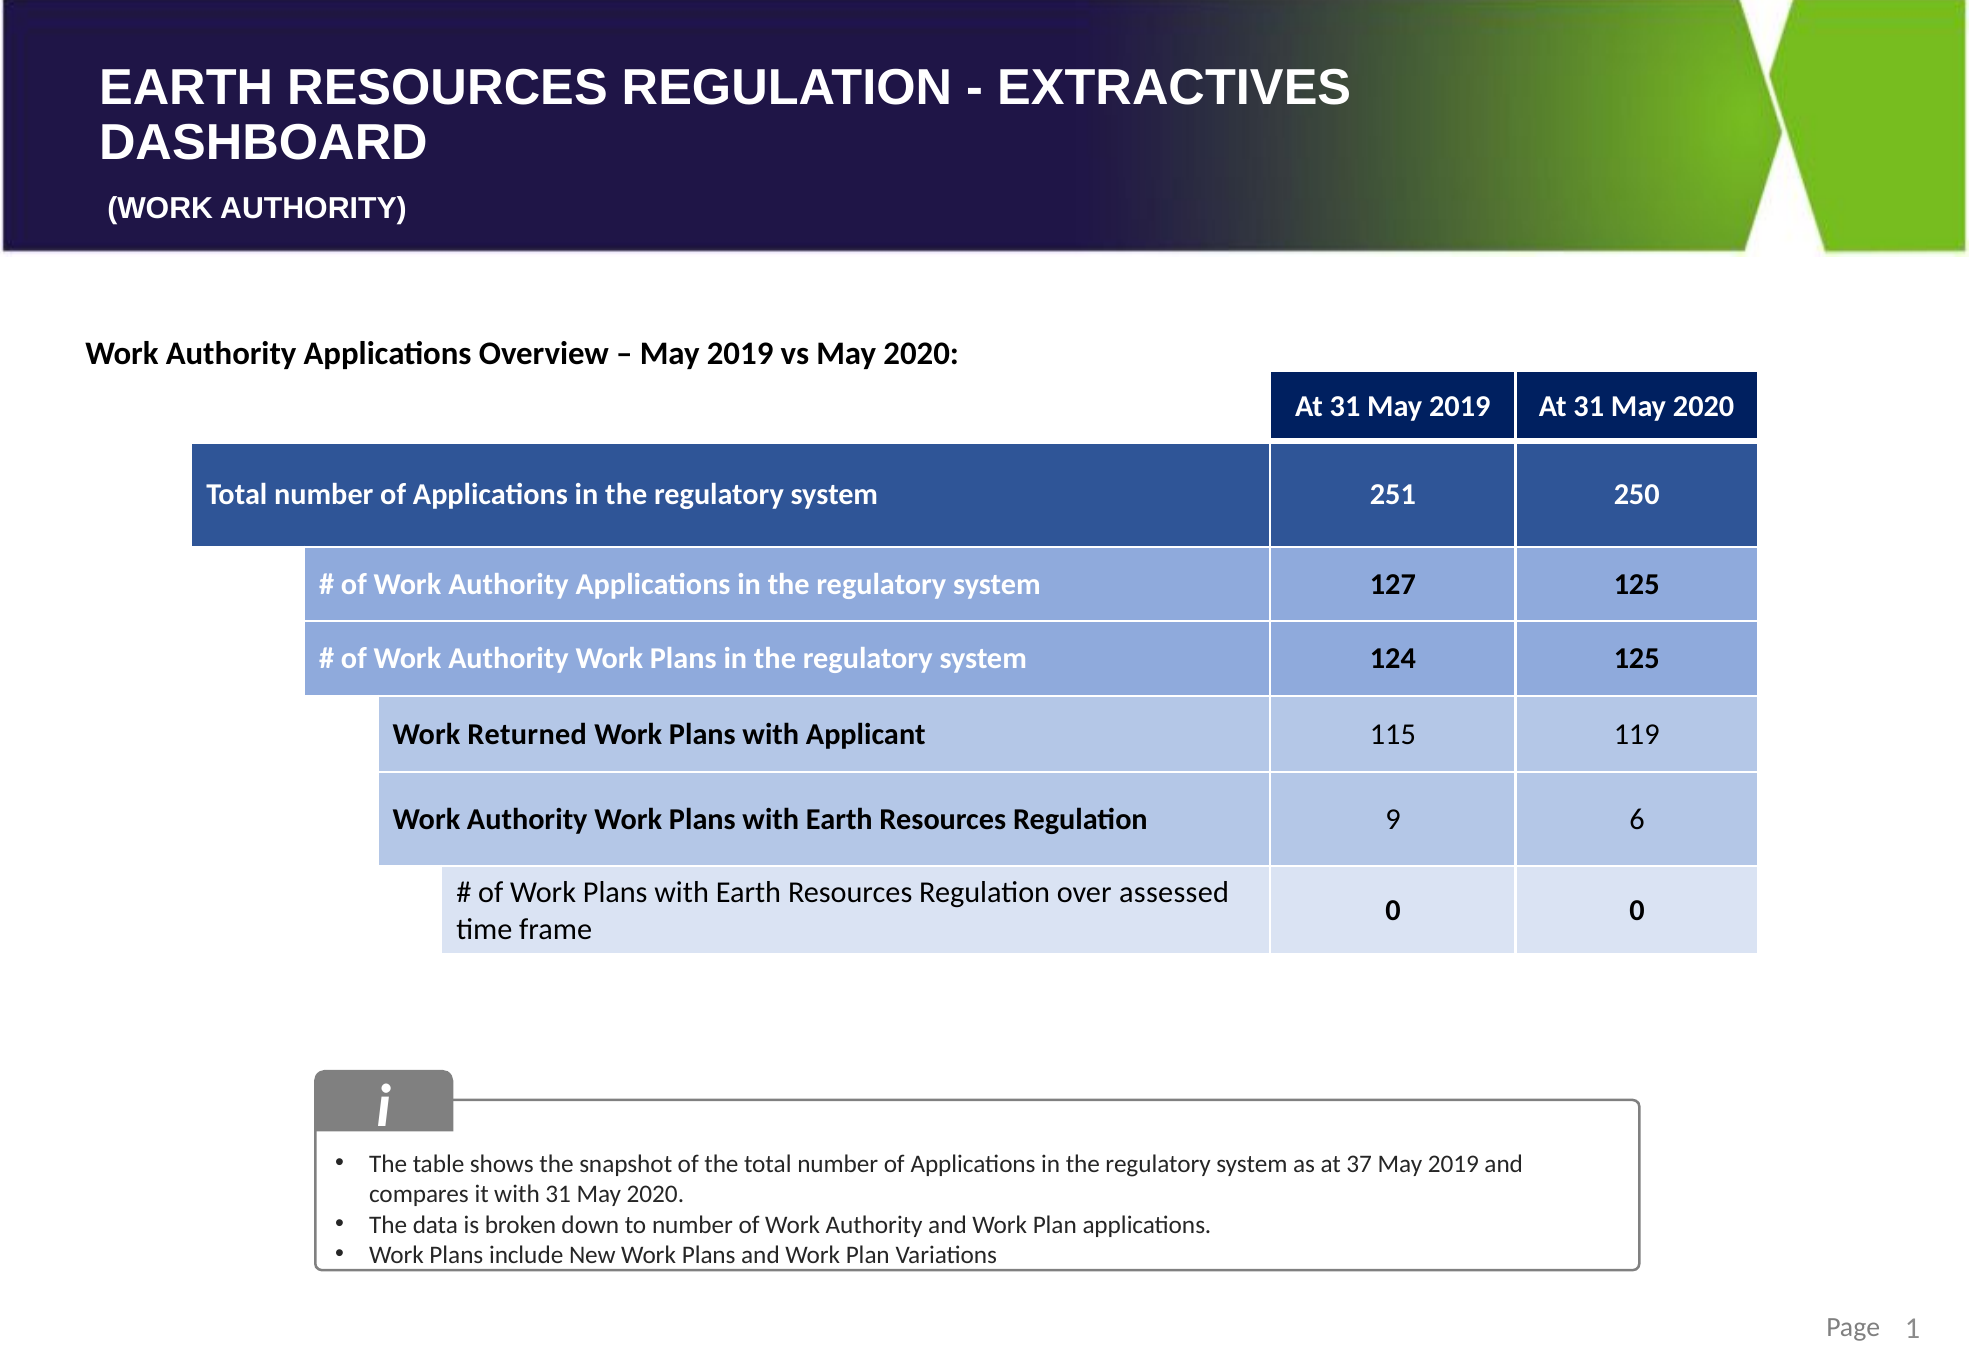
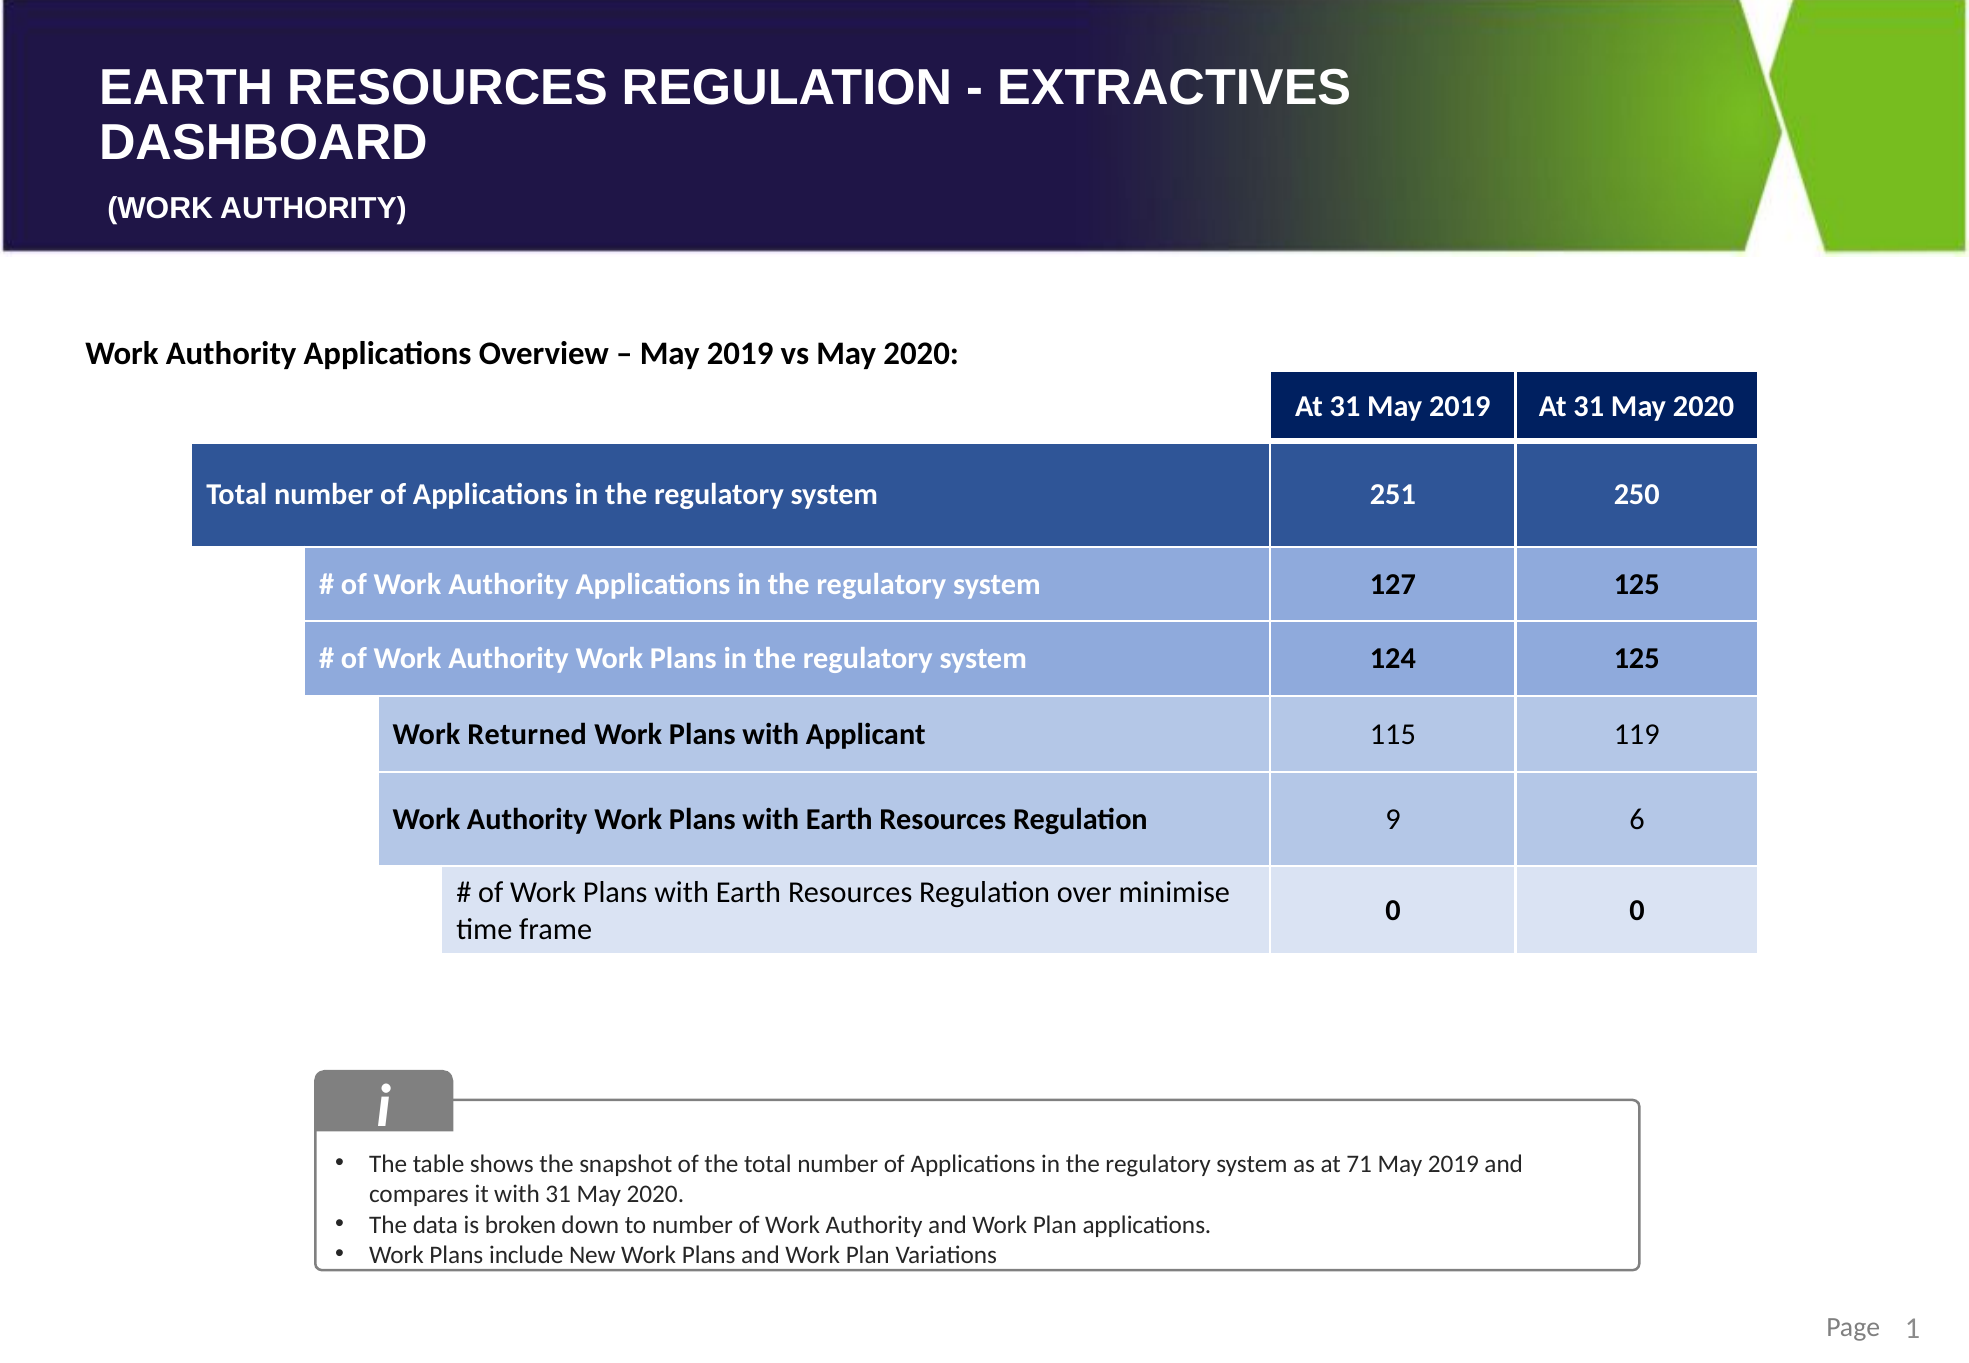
assessed: assessed -> minimise (1174, 892)
37: 37 -> 71 (1359, 1164)
